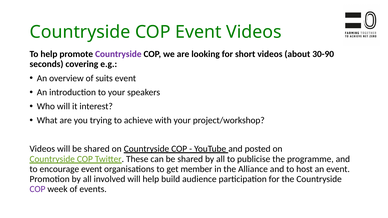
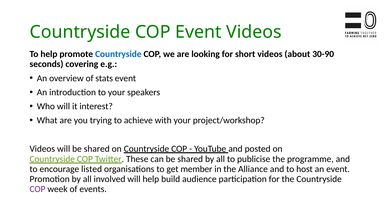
Countryside colour: purple -> blue (118, 54)
suits: suits -> stats (104, 78)
encourage event: event -> listed (92, 169)
